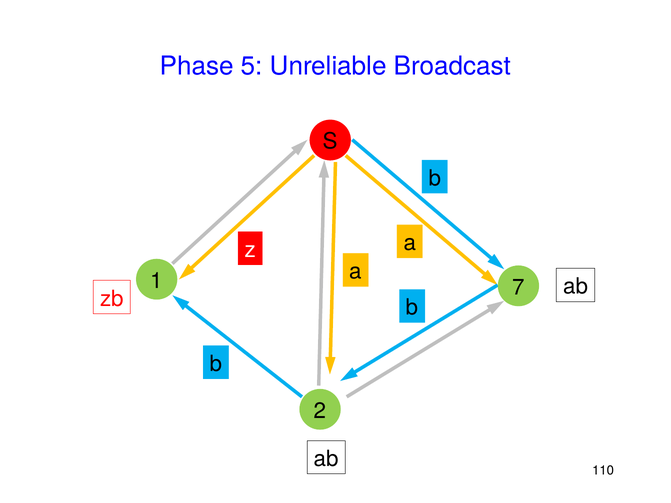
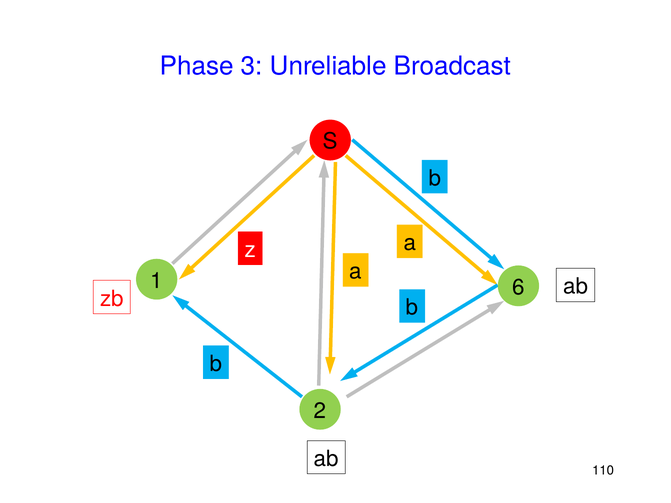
5: 5 -> 3 (252, 66)
7: 7 -> 6 (518, 288)
